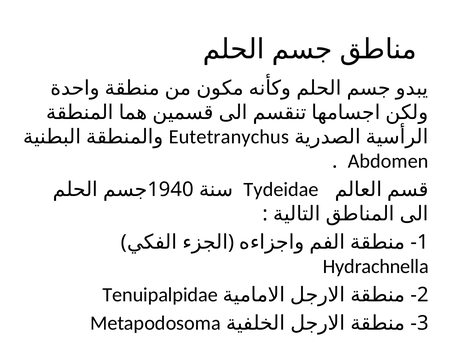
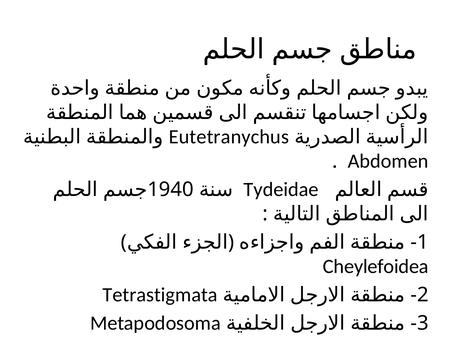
Hydrachnella: Hydrachnella -> Cheylefoidea (376, 266)
Tenuipalpidae: Tenuipalpidae -> Tetrastigmata (160, 295)
